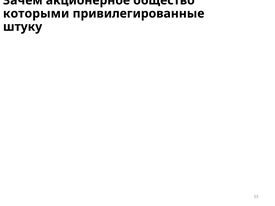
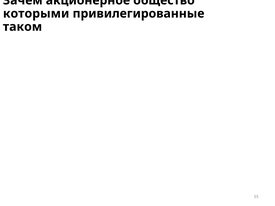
штуку: штуку -> таком (23, 27)
